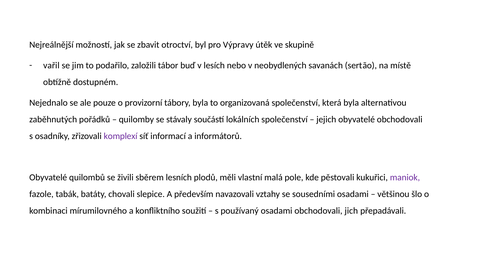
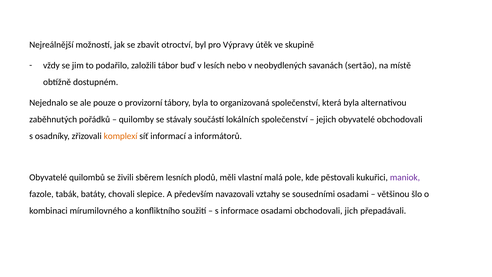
vařil: vařil -> vždy (51, 66)
komplexí colour: purple -> orange (121, 136)
používaný: používaný -> informace (240, 211)
